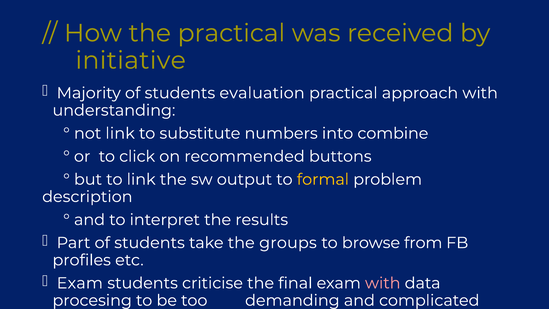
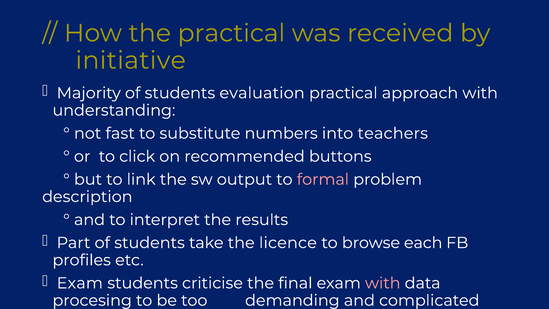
not link: link -> fast (120, 133)
combine: combine -> teachers (393, 133)
formal colour: yellow -> pink (323, 179)
groups: groups -> licence (288, 243)
from: from -> each (423, 243)
